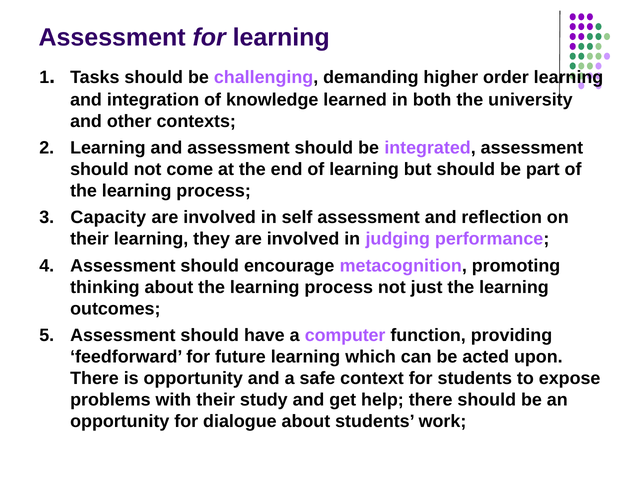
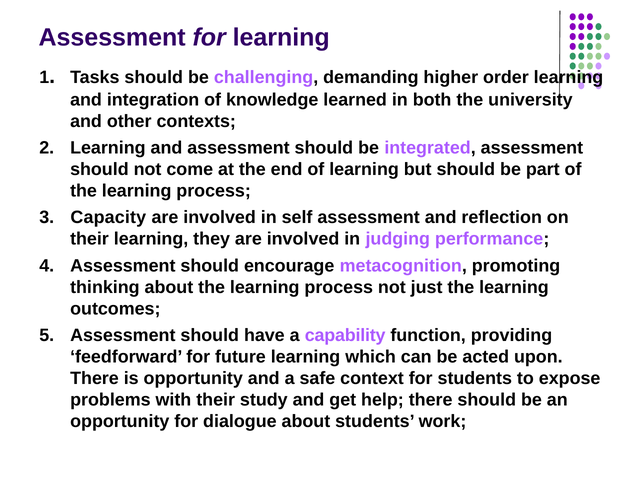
computer: computer -> capability (345, 336)
